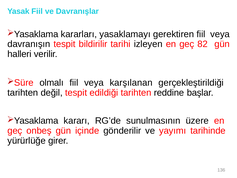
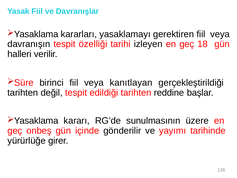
bildirilir: bildirilir -> özelliği (93, 44)
82: 82 -> 18 (203, 44)
olmalı: olmalı -> birinci (52, 83)
karşılanan: karşılanan -> kanıtlayan (131, 83)
